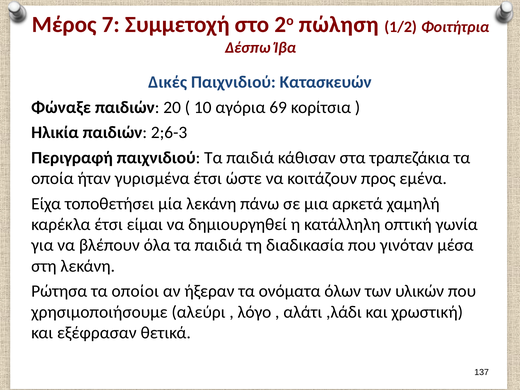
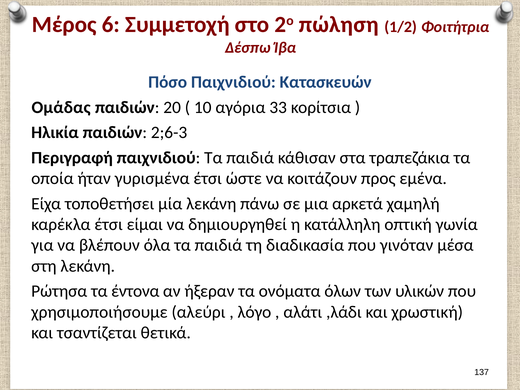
7: 7 -> 6 (111, 25)
Δικές: Δικές -> Πόσο (168, 82)
Φώναξε: Φώναξε -> Ομάδας (61, 107)
69: 69 -> 33 (278, 107)
οποίοι: οποίοι -> έντονα (135, 291)
εξέφρασαν: εξέφρασαν -> τσαντίζεται (97, 333)
